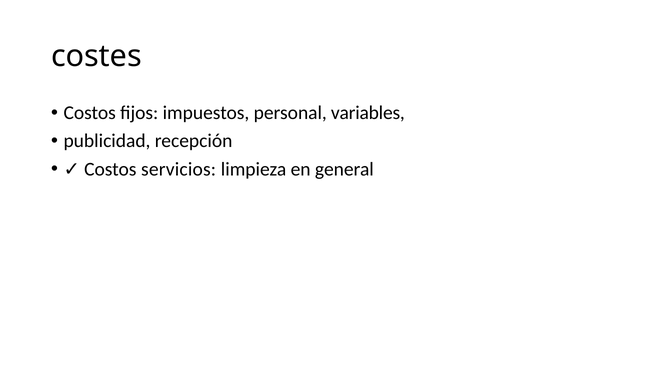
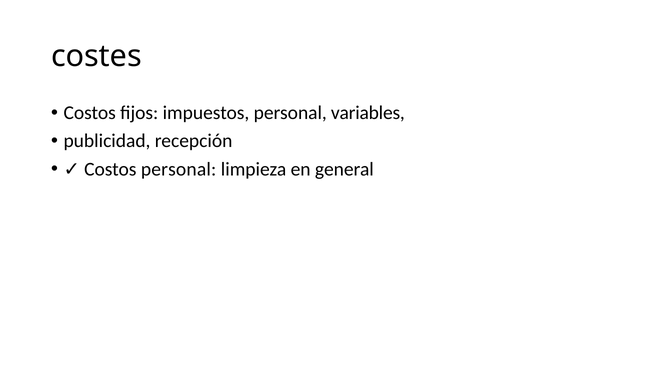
servicios: servicios -> personal (179, 169)
